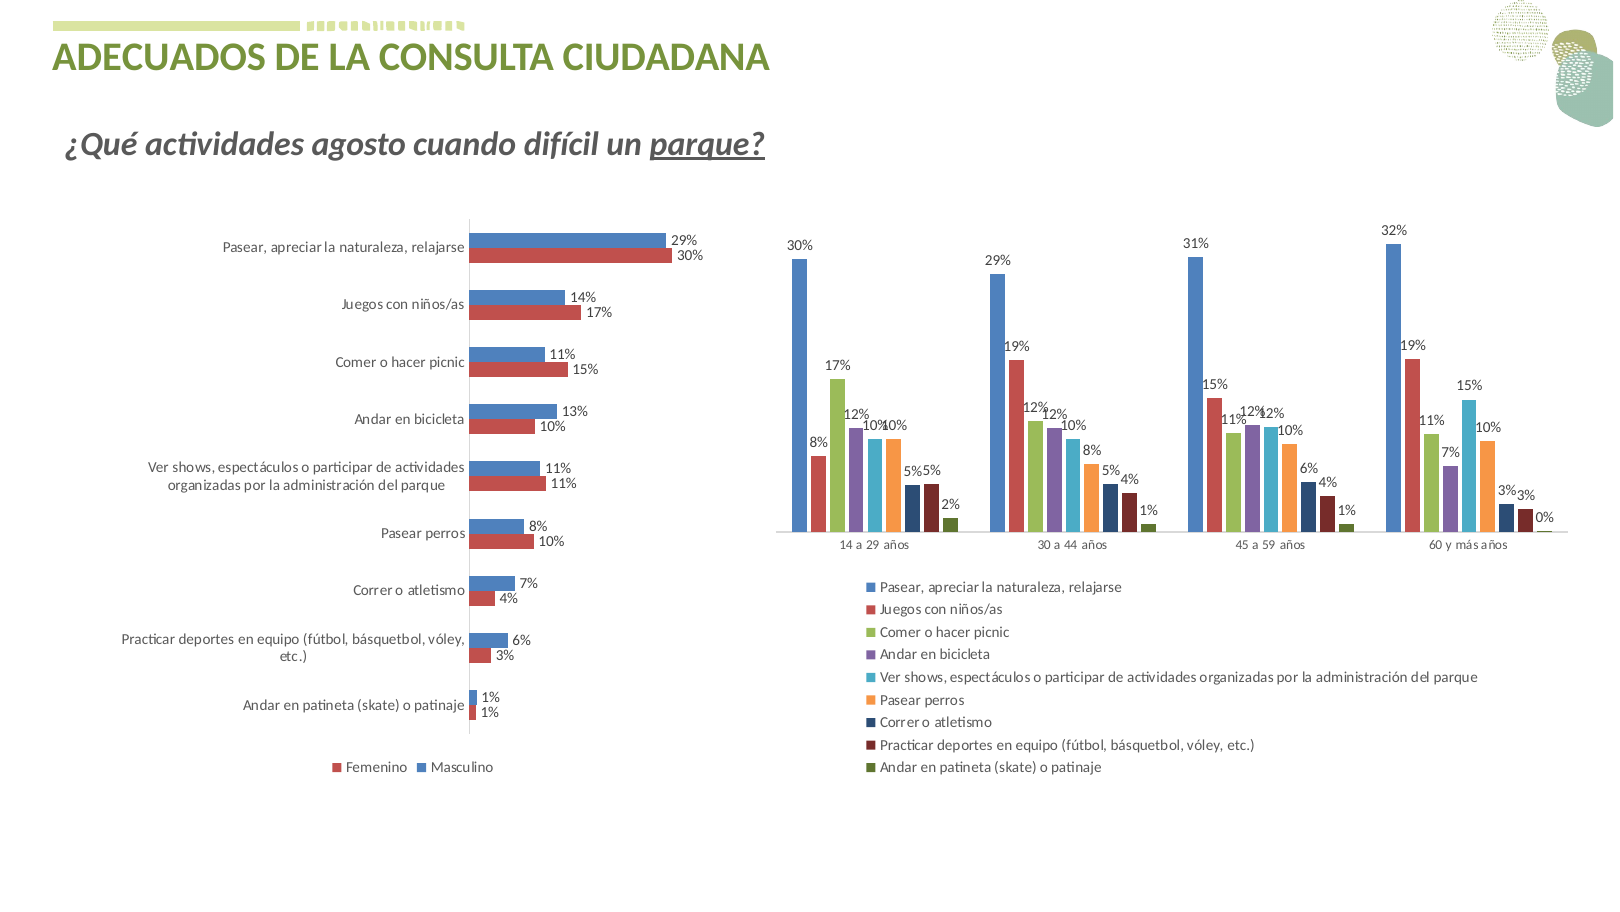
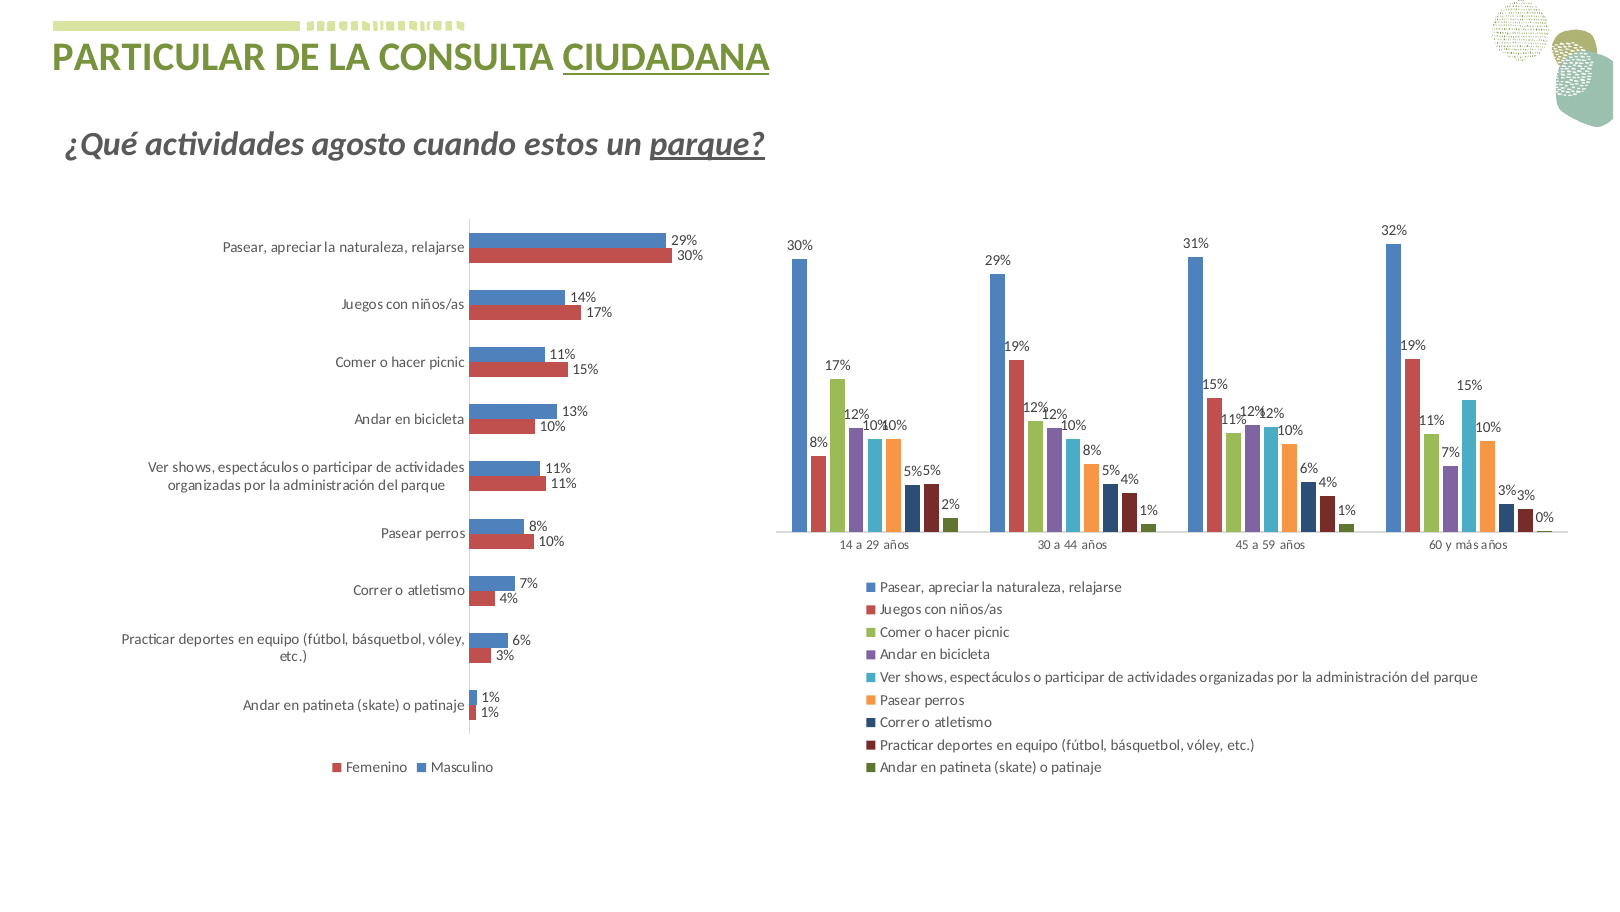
ADECUADOS: ADECUADOS -> PARTICULAR (159, 57)
CIUDADANA underline: none -> present (666, 57)
difícil: difícil -> estos (561, 144)
